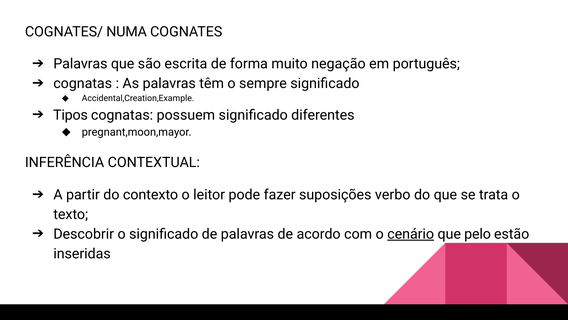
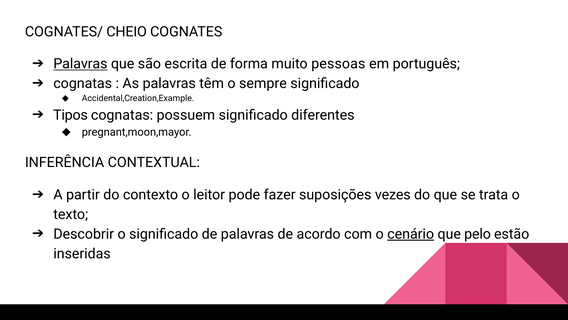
NUMA: NUMA -> CHEIO (127, 32)
Palavras underline: none -> present (80, 64)
negação: negação -> pessoas (338, 64)
verbo: verbo -> vezes (393, 195)
